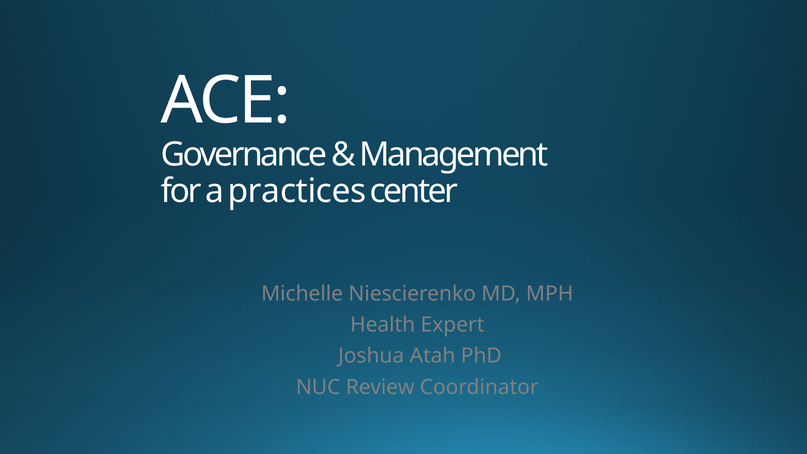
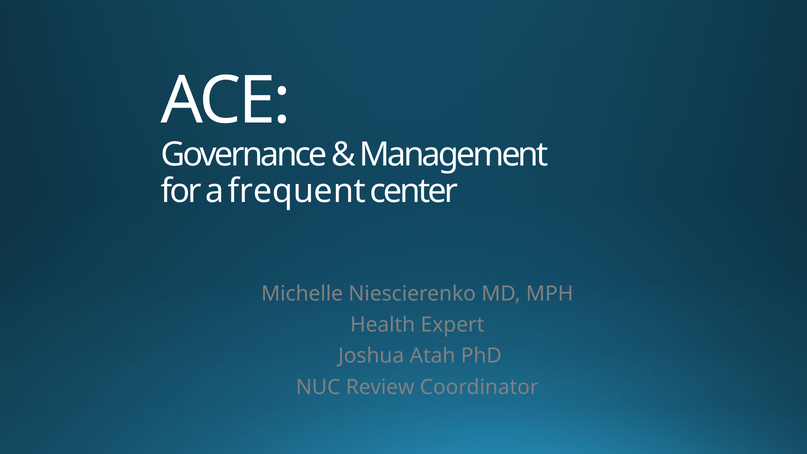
practices: practices -> frequent (297, 191)
